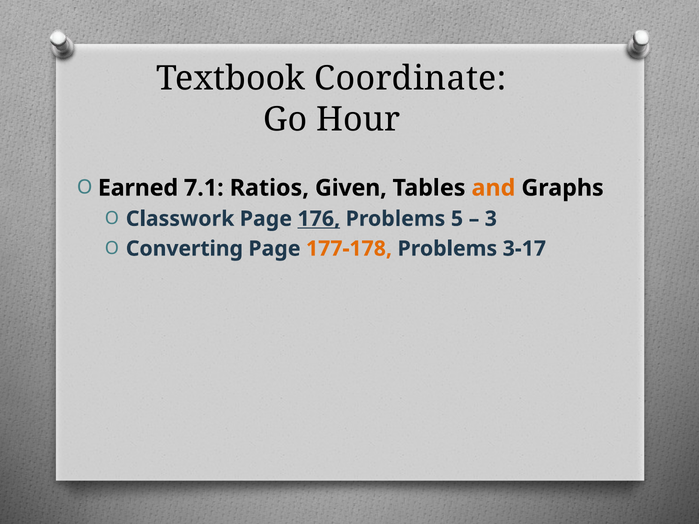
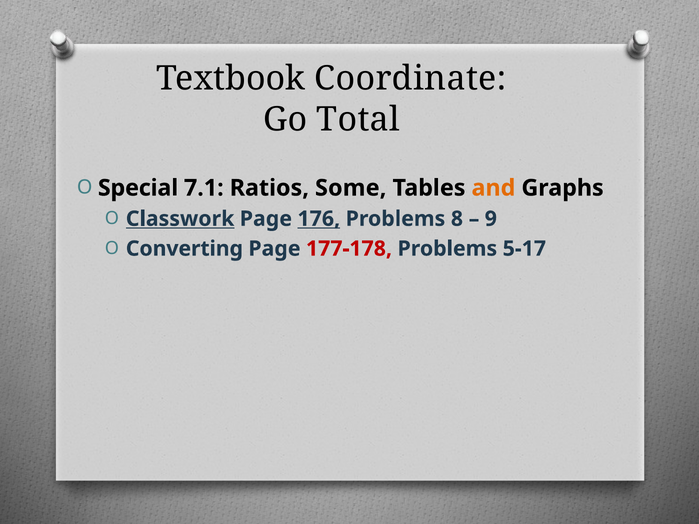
Hour: Hour -> Total (358, 119)
Earned: Earned -> Special (138, 188)
Given: Given -> Some (351, 188)
Classwork underline: none -> present (180, 219)
5: 5 -> 8 (457, 219)
3: 3 -> 9 (491, 219)
177-178 colour: orange -> red (349, 249)
3-17: 3-17 -> 5-17 (524, 249)
